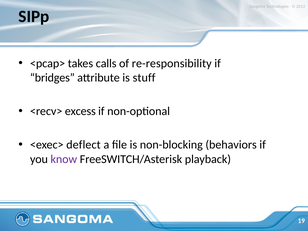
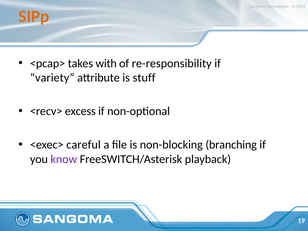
SIPp colour: black -> orange (34, 17)
calls: calls -> with (106, 63)
bridges: bridges -> variety (52, 78)
deflect: deflect -> careful (83, 145)
behaviors: behaviors -> branching (231, 145)
